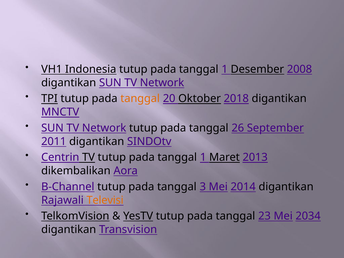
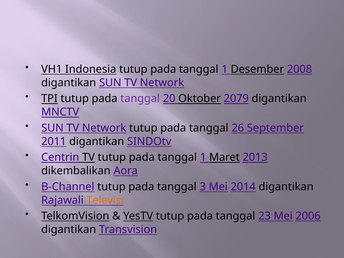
tanggal colour: orange -> purple (140, 99)
2018: 2018 -> 2079 (236, 99)
2034: 2034 -> 2006 (308, 216)
